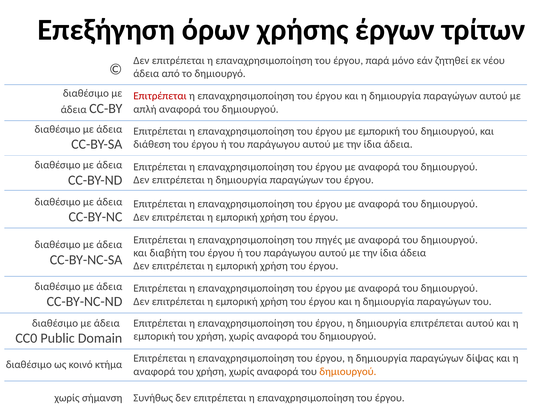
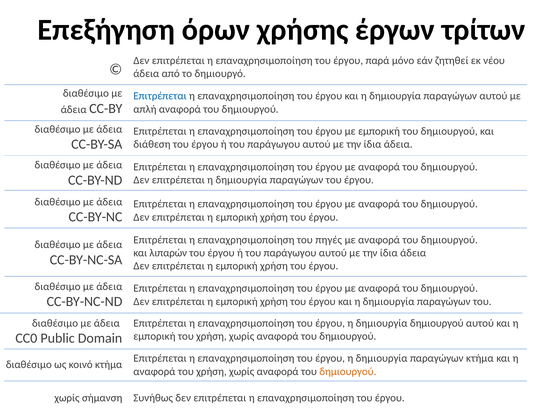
Επιτρέπεται colour: red -> blue (160, 96)
διαβήτη: διαβήτη -> λιπαρών (168, 253)
δημιουργία επιτρέπεται: επιτρέπεται -> δημιουργού (437, 323)
παραγώγων δίψας: δίψας -> κτήμα (480, 358)
